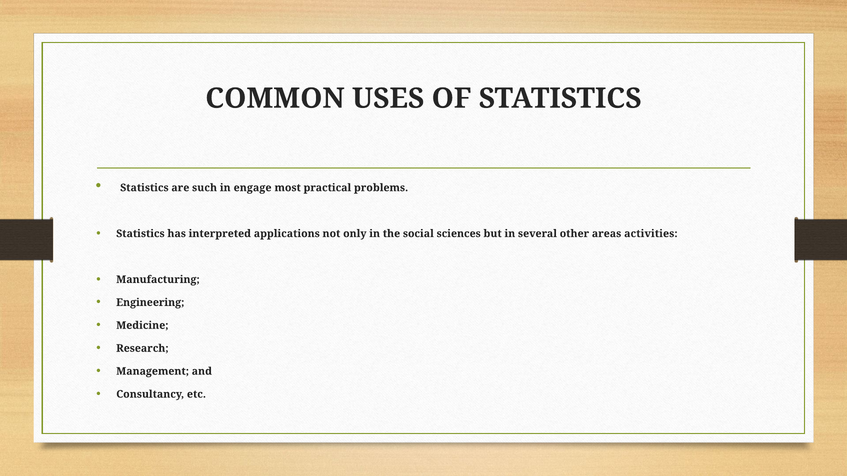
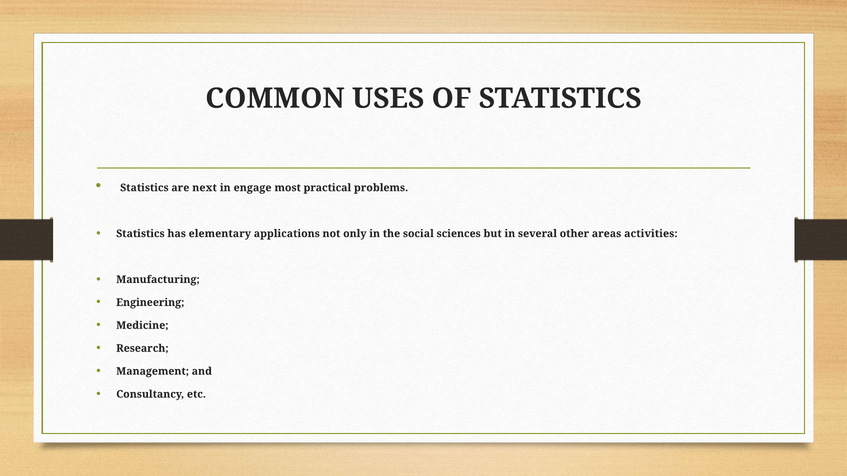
such: such -> next (205, 188)
interpreted: interpreted -> elementary (220, 234)
